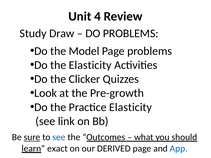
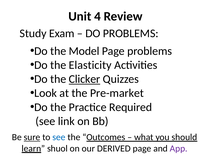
Draw: Draw -> Exam (62, 34)
Clicker underline: none -> present (85, 79)
Pre-growth: Pre-growth -> Pre-market (117, 93)
Practice Elasticity: Elasticity -> Required (131, 107)
exact: exact -> shuol (57, 149)
App colour: blue -> purple (179, 149)
